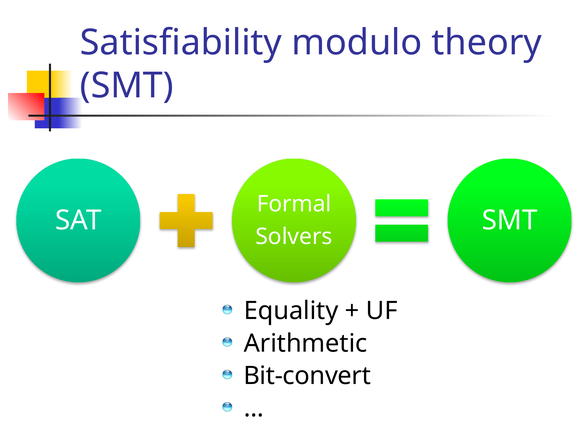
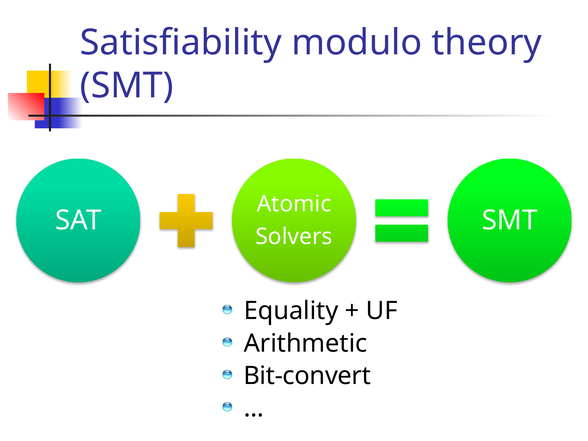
Formal: Formal -> Atomic (294, 204)
